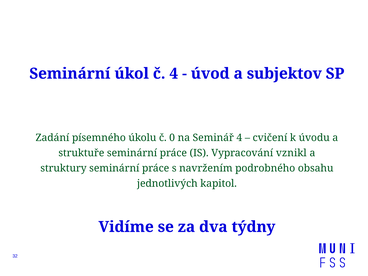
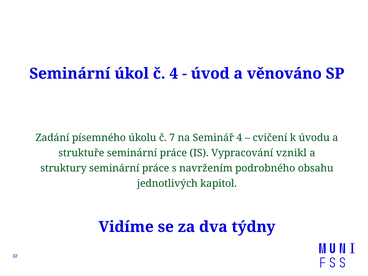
subjektov: subjektov -> věnováno (284, 74)
0: 0 -> 7 (172, 138)
